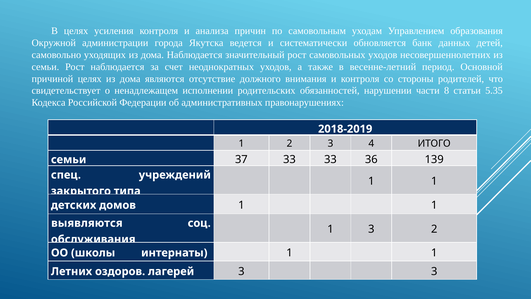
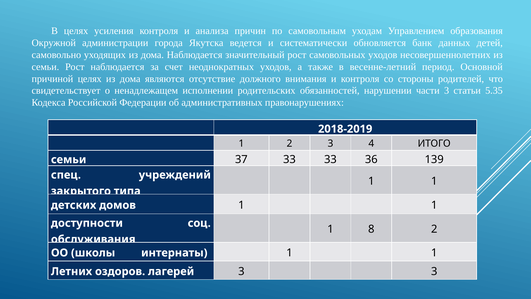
части 8: 8 -> 3 (447, 91)
выявляются: выявляются -> доступности (87, 223)
1 3: 3 -> 8 (371, 229)
